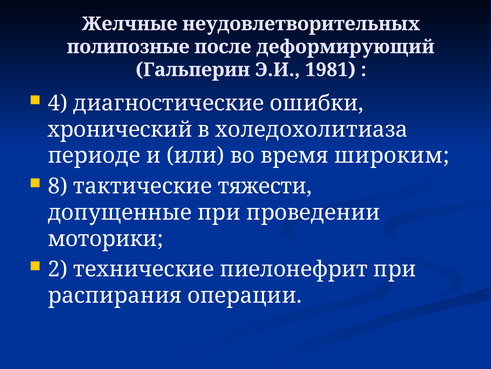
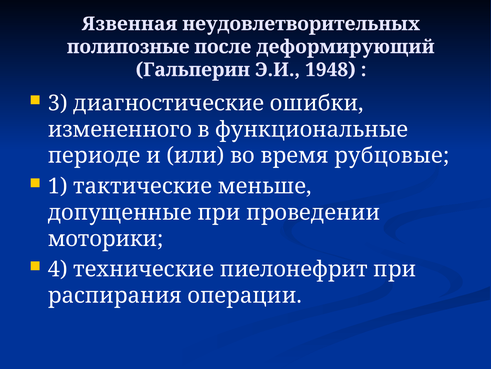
Желчные: Желчные -> Язвенная (130, 24)
1981: 1981 -> 1948 (330, 70)
4: 4 -> 3 (58, 103)
хронический: хронический -> измененного (120, 129)
холедохолитиаза: холедохолитиаза -> функциональные (312, 129)
широким: широким -> рубцовые (392, 155)
8: 8 -> 1 (58, 186)
тяжести: тяжести -> меньше (265, 186)
2: 2 -> 4 (58, 269)
